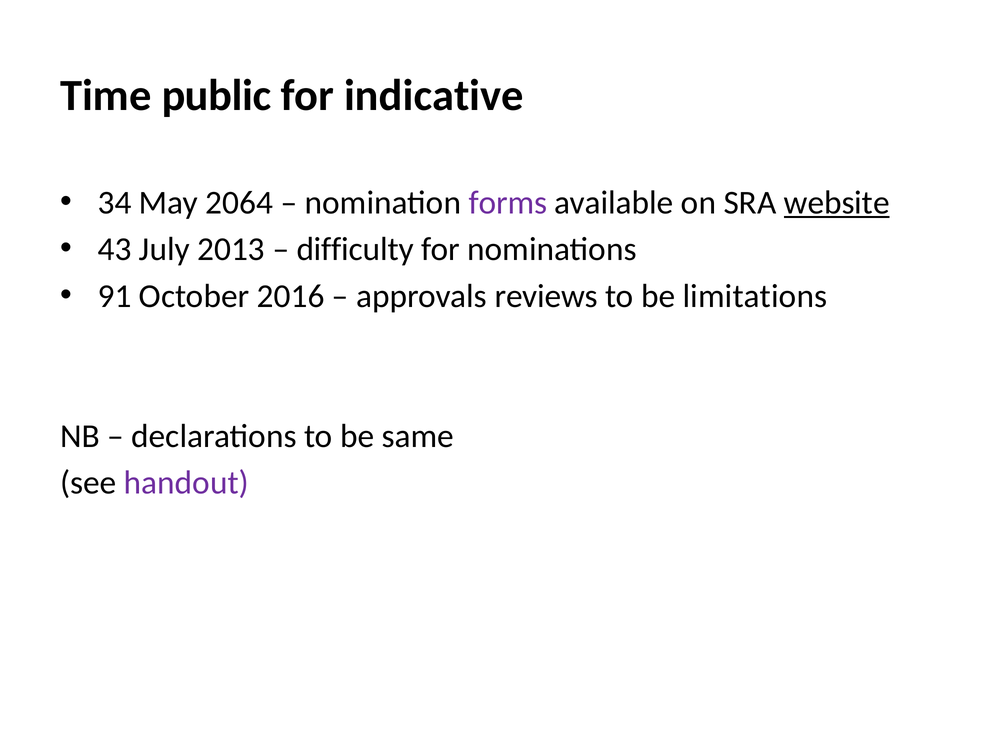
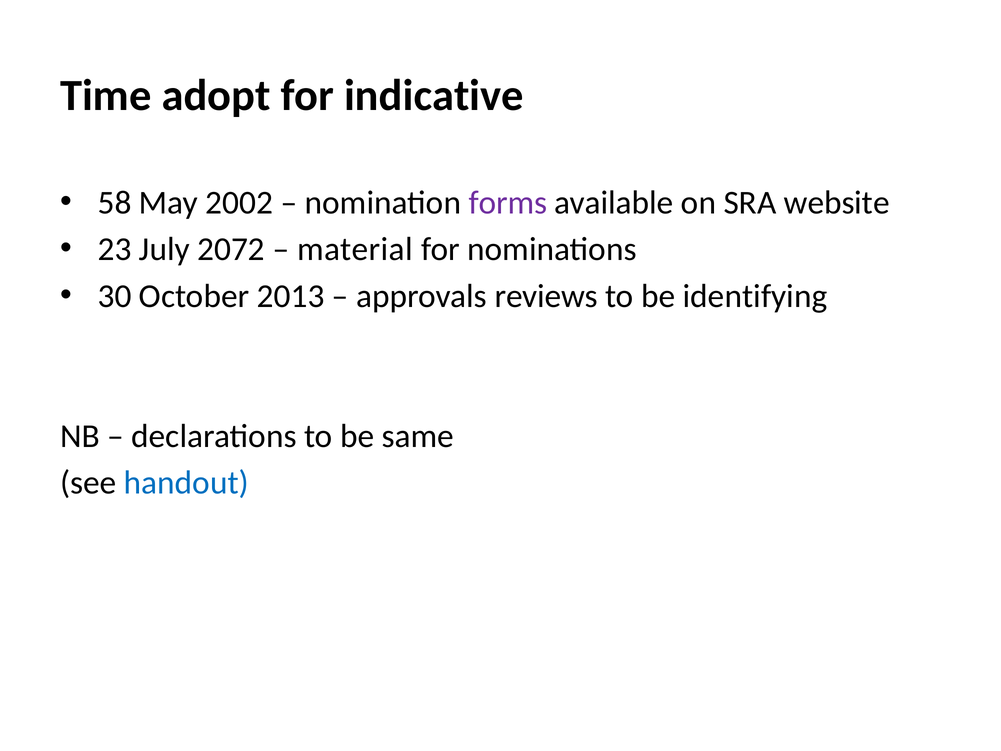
public: public -> adopt (216, 96)
34: 34 -> 58 (115, 203)
2064: 2064 -> 2002 (239, 203)
website underline: present -> none (837, 203)
43: 43 -> 23 (115, 249)
2013: 2013 -> 2072 (231, 249)
difficulty: difficulty -> material (355, 249)
91: 91 -> 30 (115, 296)
2016: 2016 -> 2013 (291, 296)
limitations: limitations -> identifying (755, 296)
handout colour: purple -> blue (186, 483)
